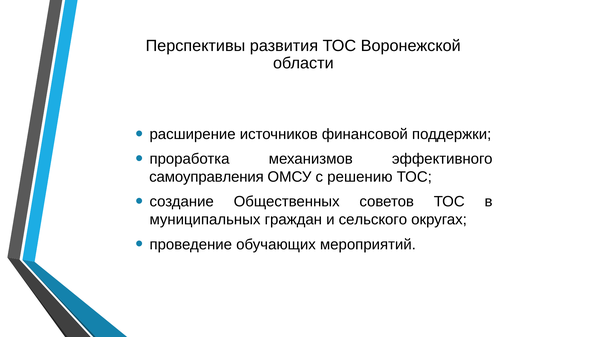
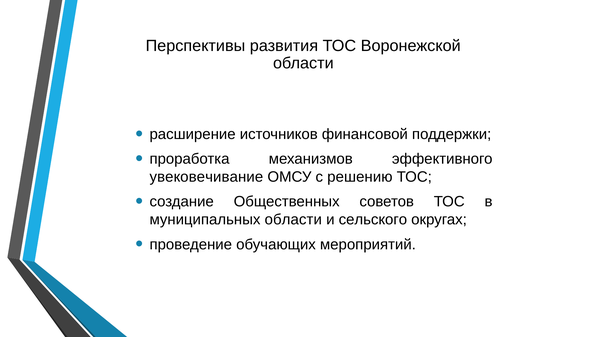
самоуправления: самоуправления -> увековечивание (206, 177)
муниципальных граждан: граждан -> области (293, 220)
